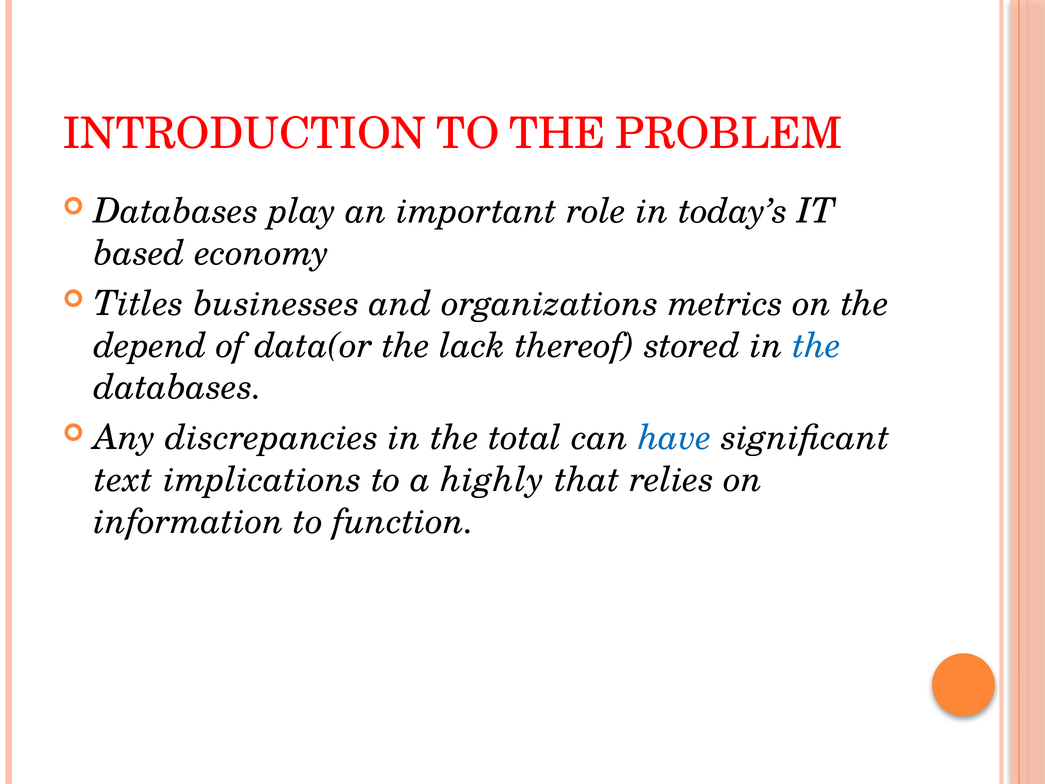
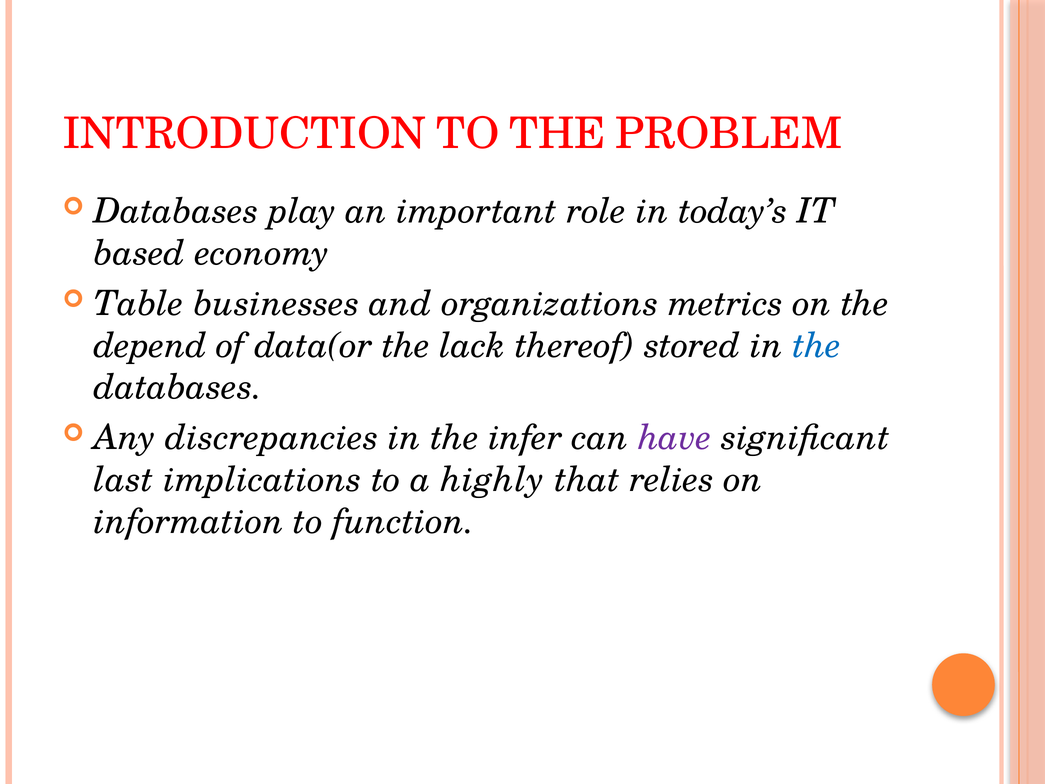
Titles: Titles -> Table (139, 304)
total: total -> infer (526, 438)
have colour: blue -> purple (675, 438)
text: text -> last (124, 480)
